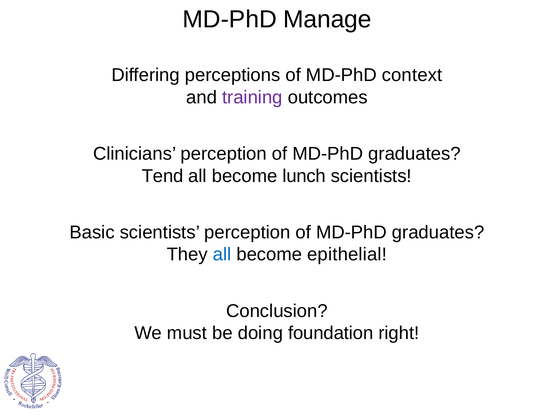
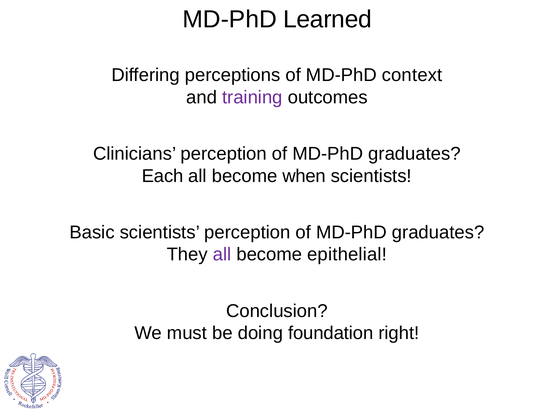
Manage: Manage -> Learned (327, 19)
Tend: Tend -> Each (163, 176)
lunch: lunch -> when (304, 176)
all colour: blue -> purple (222, 254)
